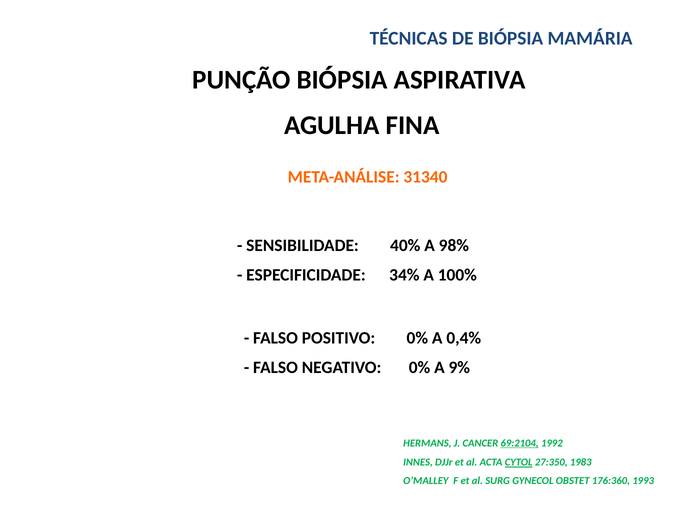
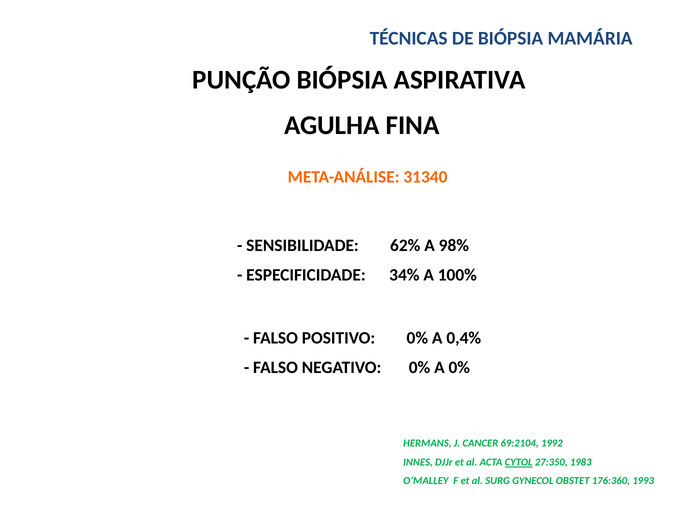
40%: 40% -> 62% (405, 246)
A 9%: 9% -> 0% (459, 367)
69:2104 underline: present -> none (520, 443)
